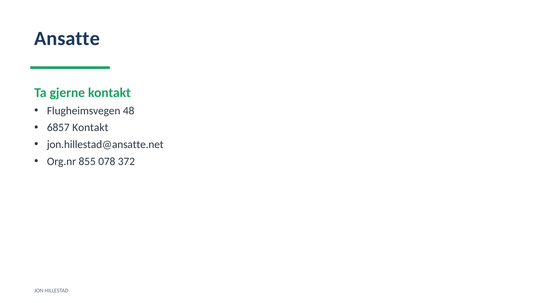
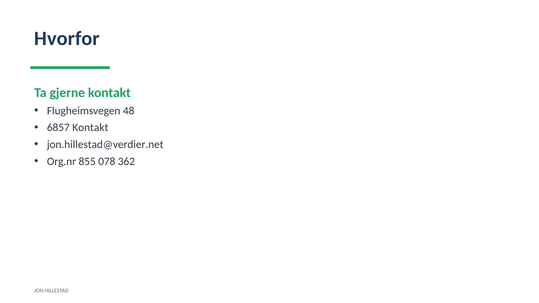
Ansatte: Ansatte -> Hvorfor (67, 38)
jon.hillestad@ansatte.net: jon.hillestad@ansatte.net -> jon.hillestad@verdier.net (105, 145)
372: 372 -> 362 (126, 161)
